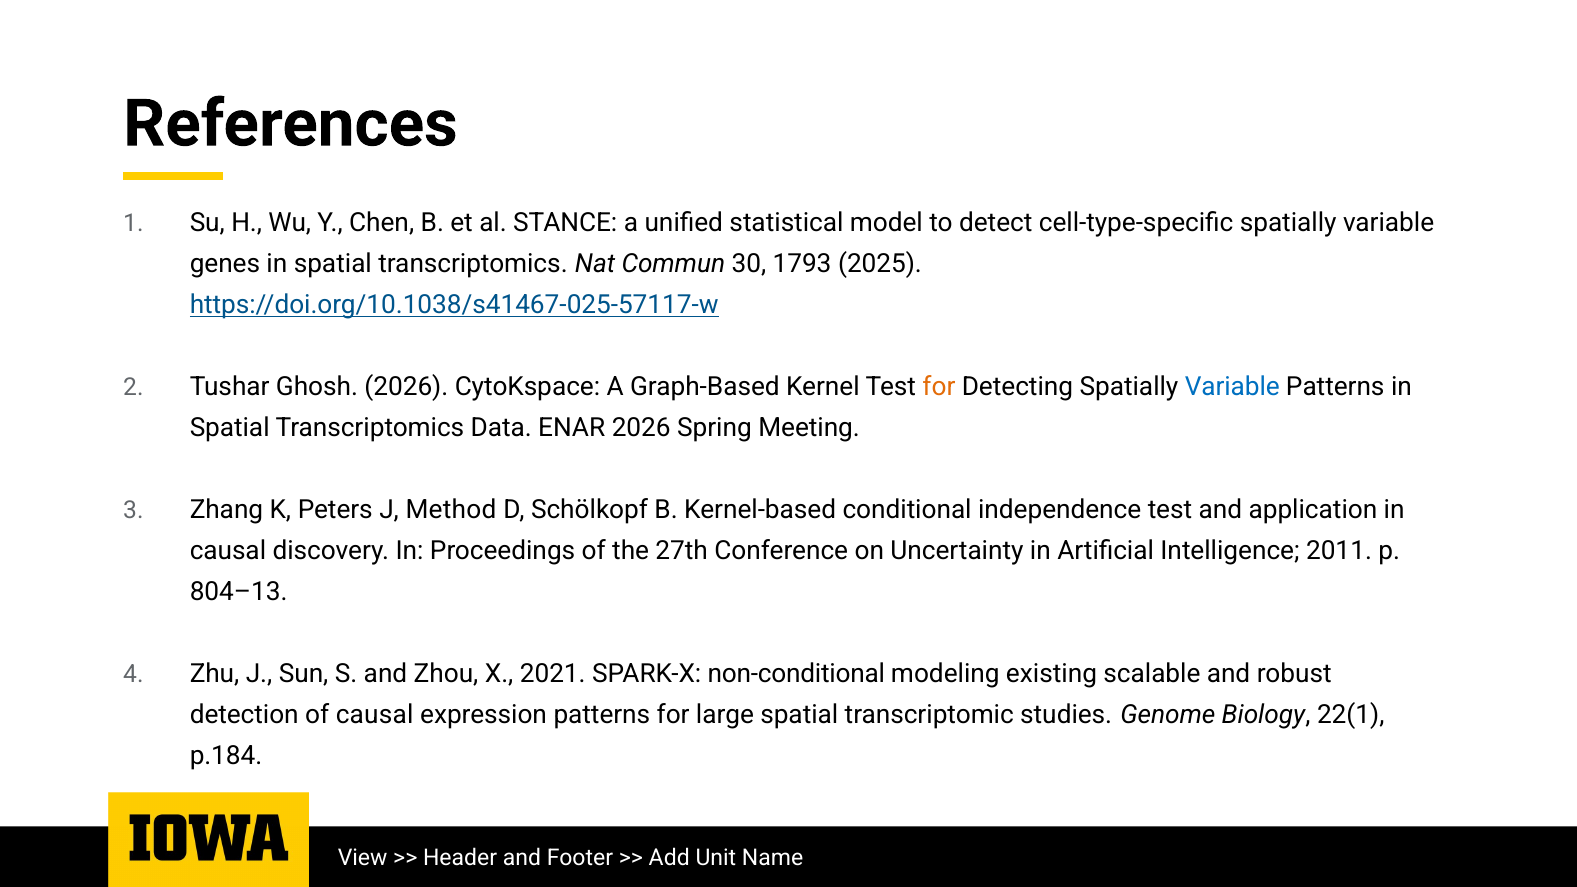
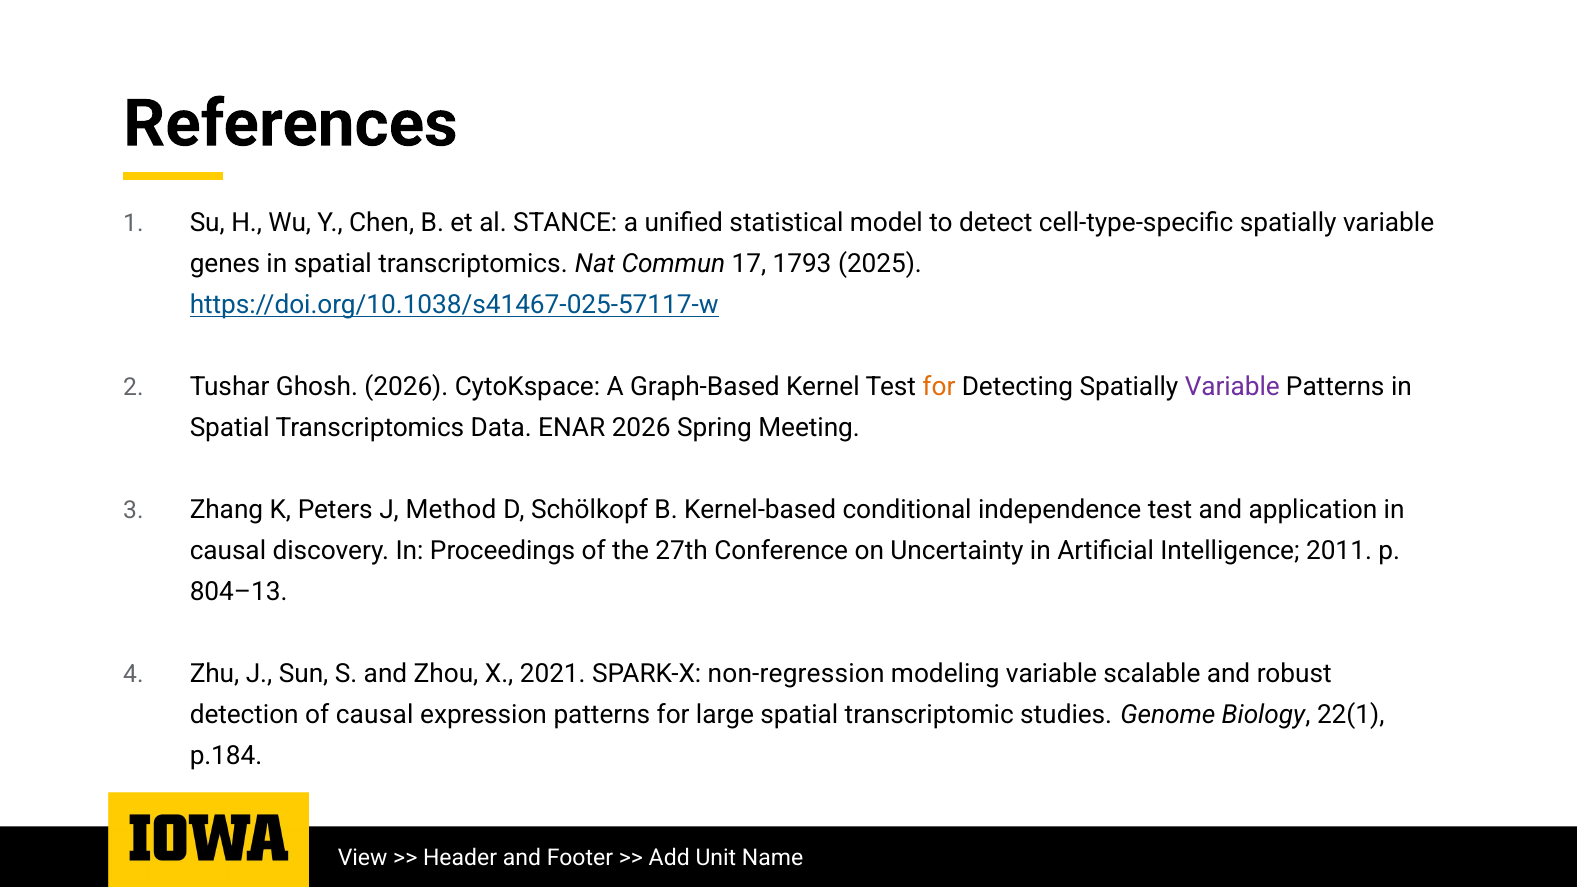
30: 30 -> 17 (749, 264)
Variable colour: blue -> purple (1232, 387)
non-conditional: non-conditional -> non-regression (796, 674)
modeling existing: existing -> variable (1052, 674)
